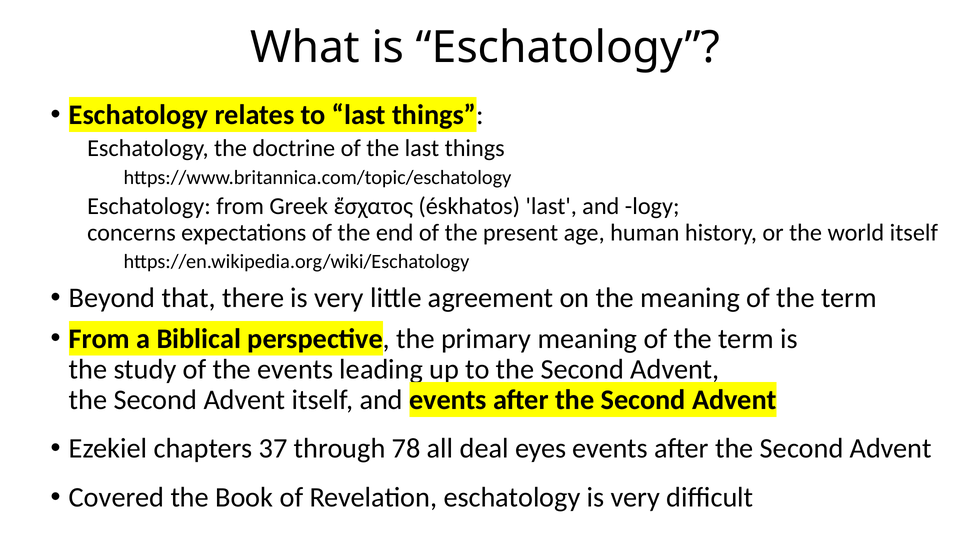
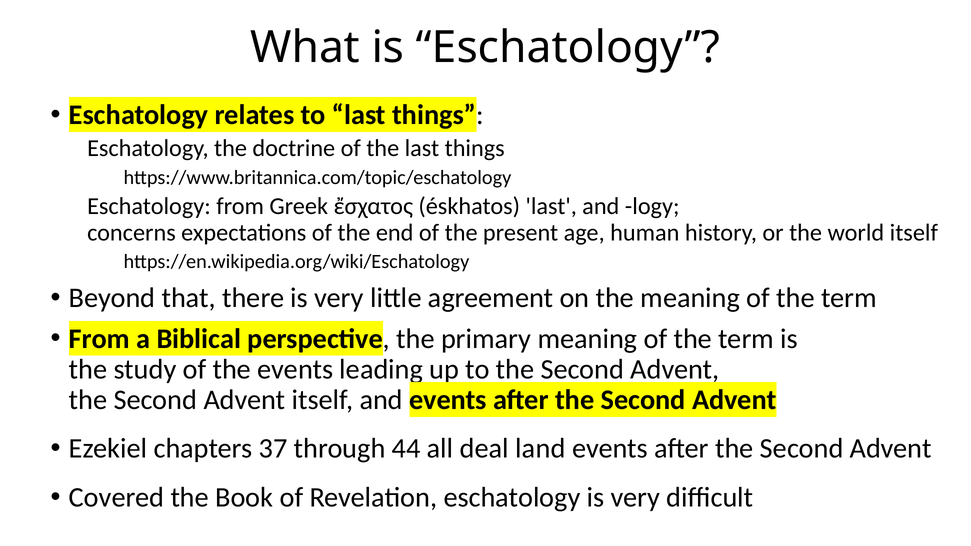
78: 78 -> 44 (406, 449)
eyes: eyes -> land (540, 449)
